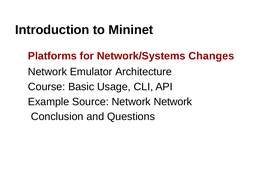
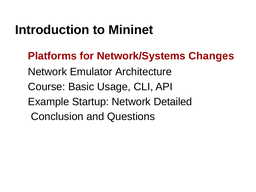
Source: Source -> Startup (91, 102)
Network Network: Network -> Detailed (173, 102)
